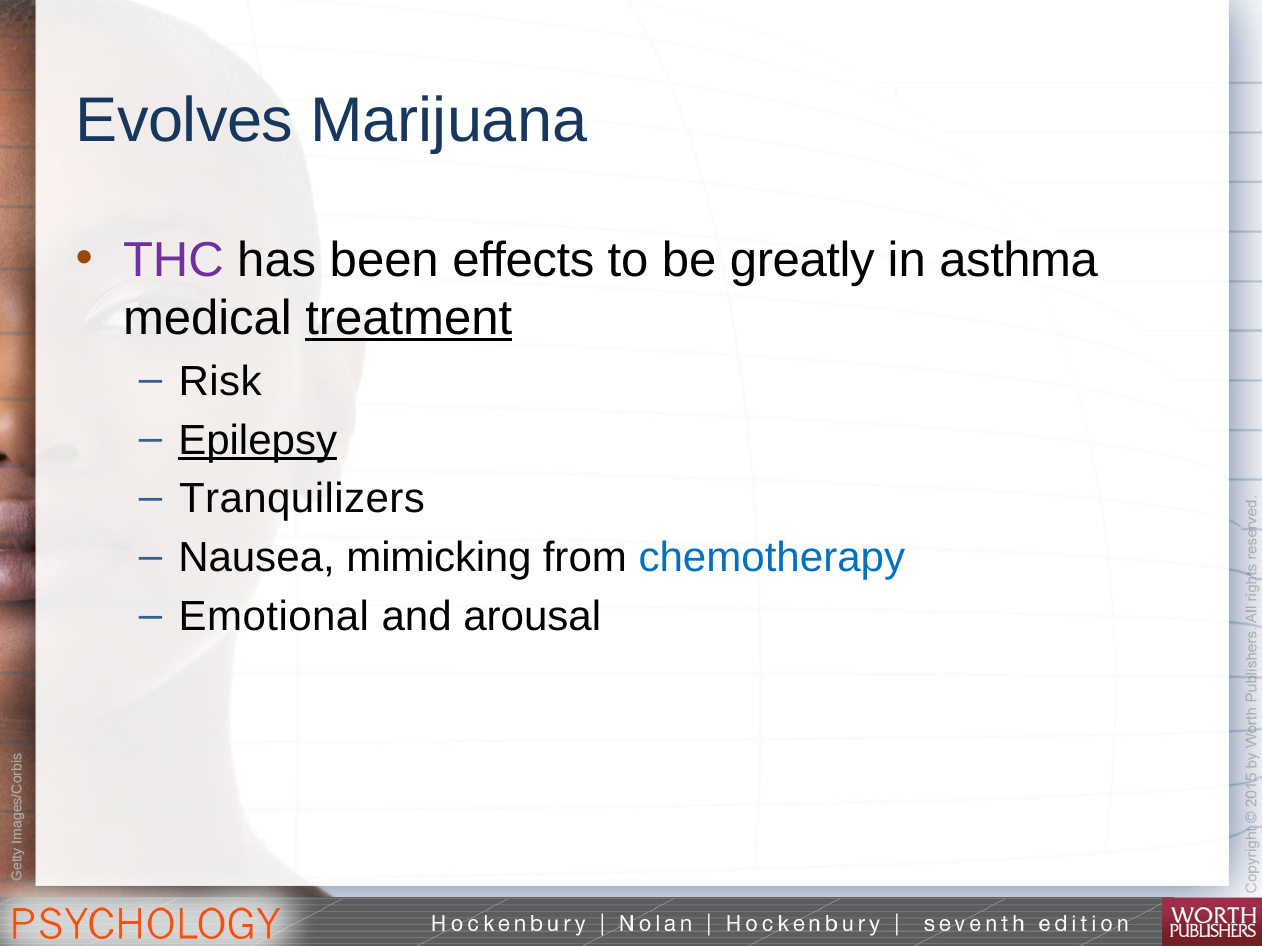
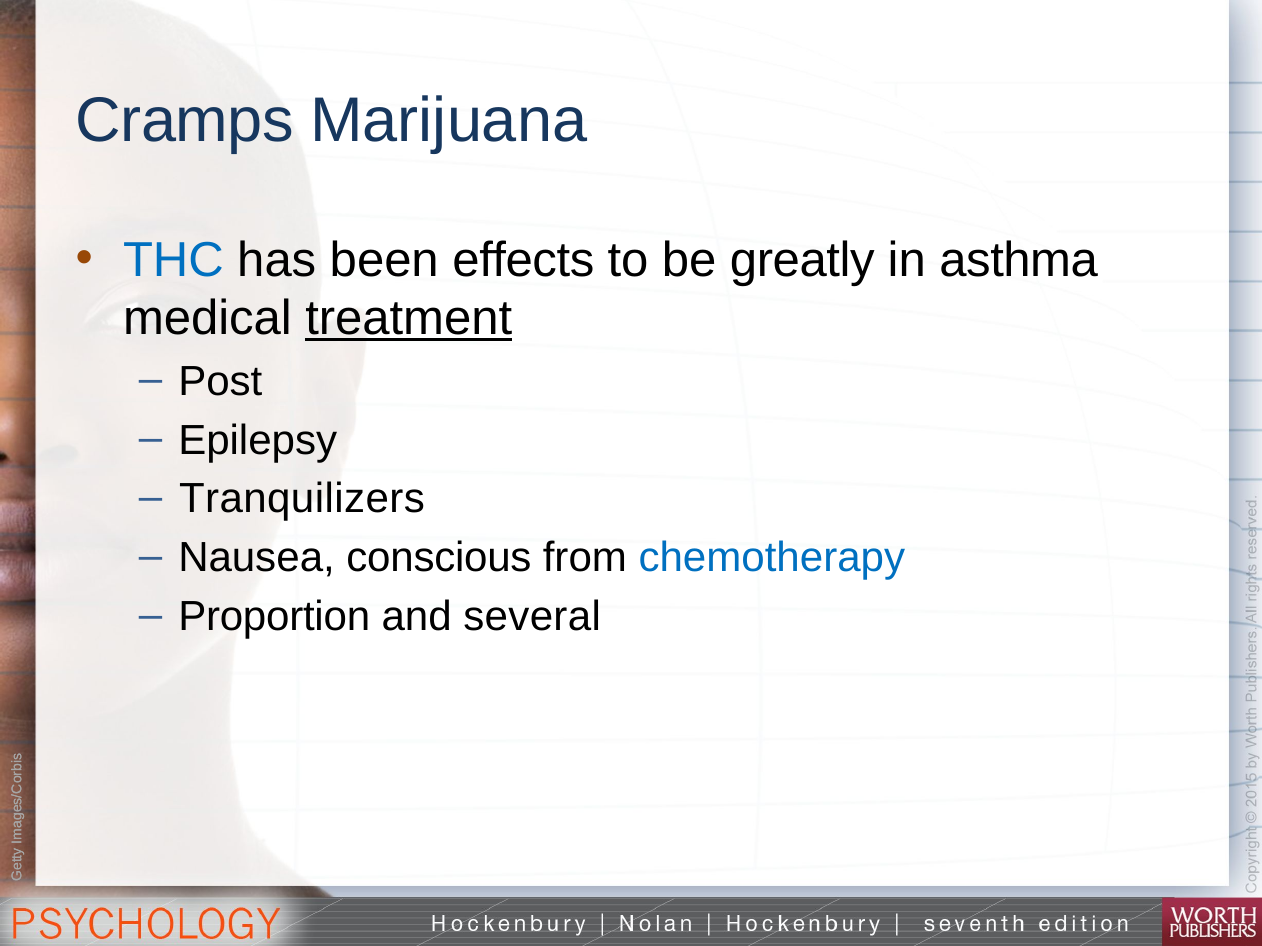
Evolves: Evolves -> Cramps (185, 121)
THC colour: purple -> blue (173, 260)
Risk: Risk -> Post (220, 382)
Epilepsy underline: present -> none (258, 440)
mimicking: mimicking -> conscious (439, 558)
Emotional: Emotional -> Proportion (274, 617)
arousal: arousal -> several (532, 617)
